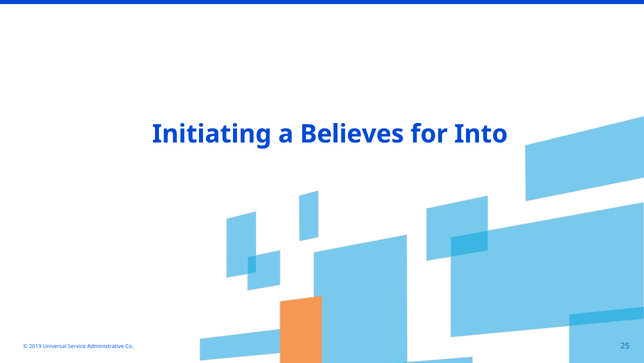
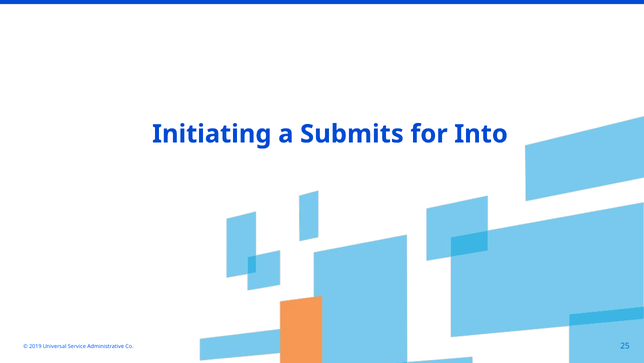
Believes: Believes -> Submits (352, 134)
